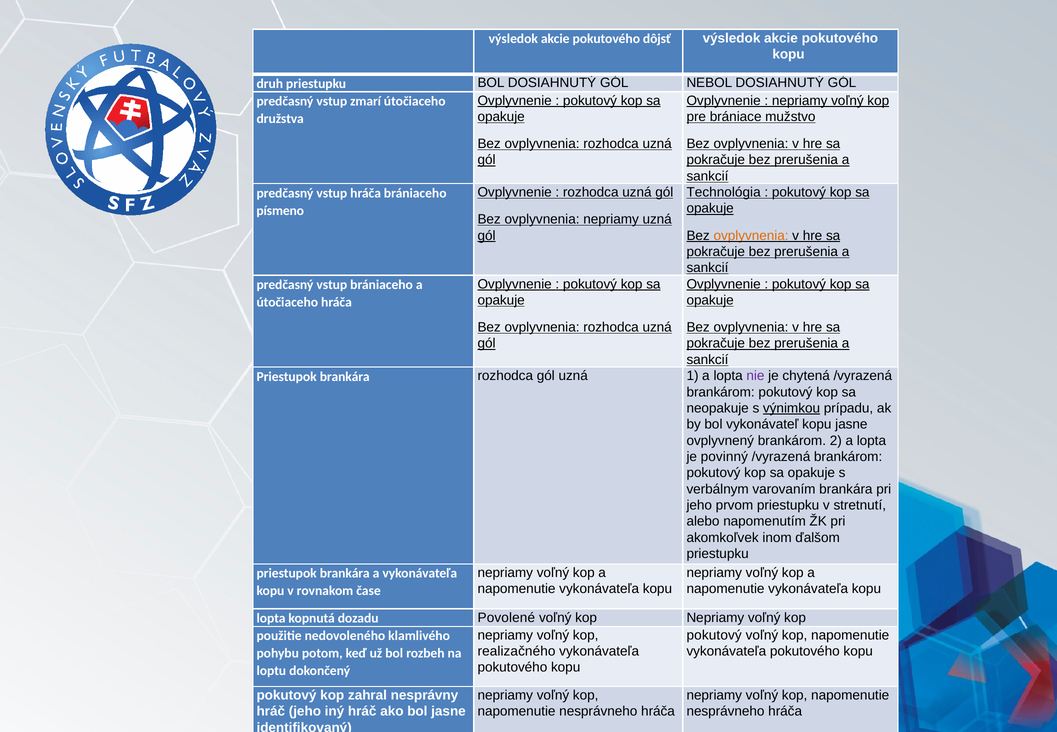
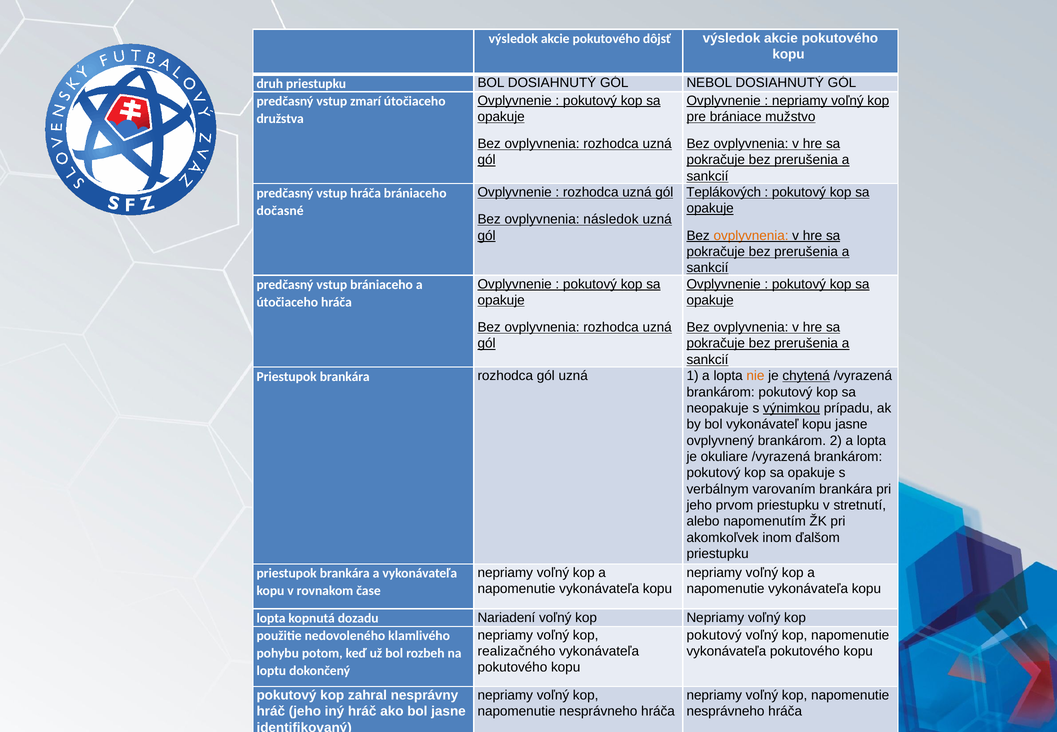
Technológia: Technológia -> Teplákových (724, 192)
písmeno: písmeno -> dočasné (280, 211)
ovplyvnenia nepriamy: nepriamy -> následok (611, 219)
nie colour: purple -> orange (755, 376)
chytená underline: none -> present (806, 376)
povinný: povinný -> okuliare (724, 457)
Povolené: Povolené -> Nariadení (506, 617)
